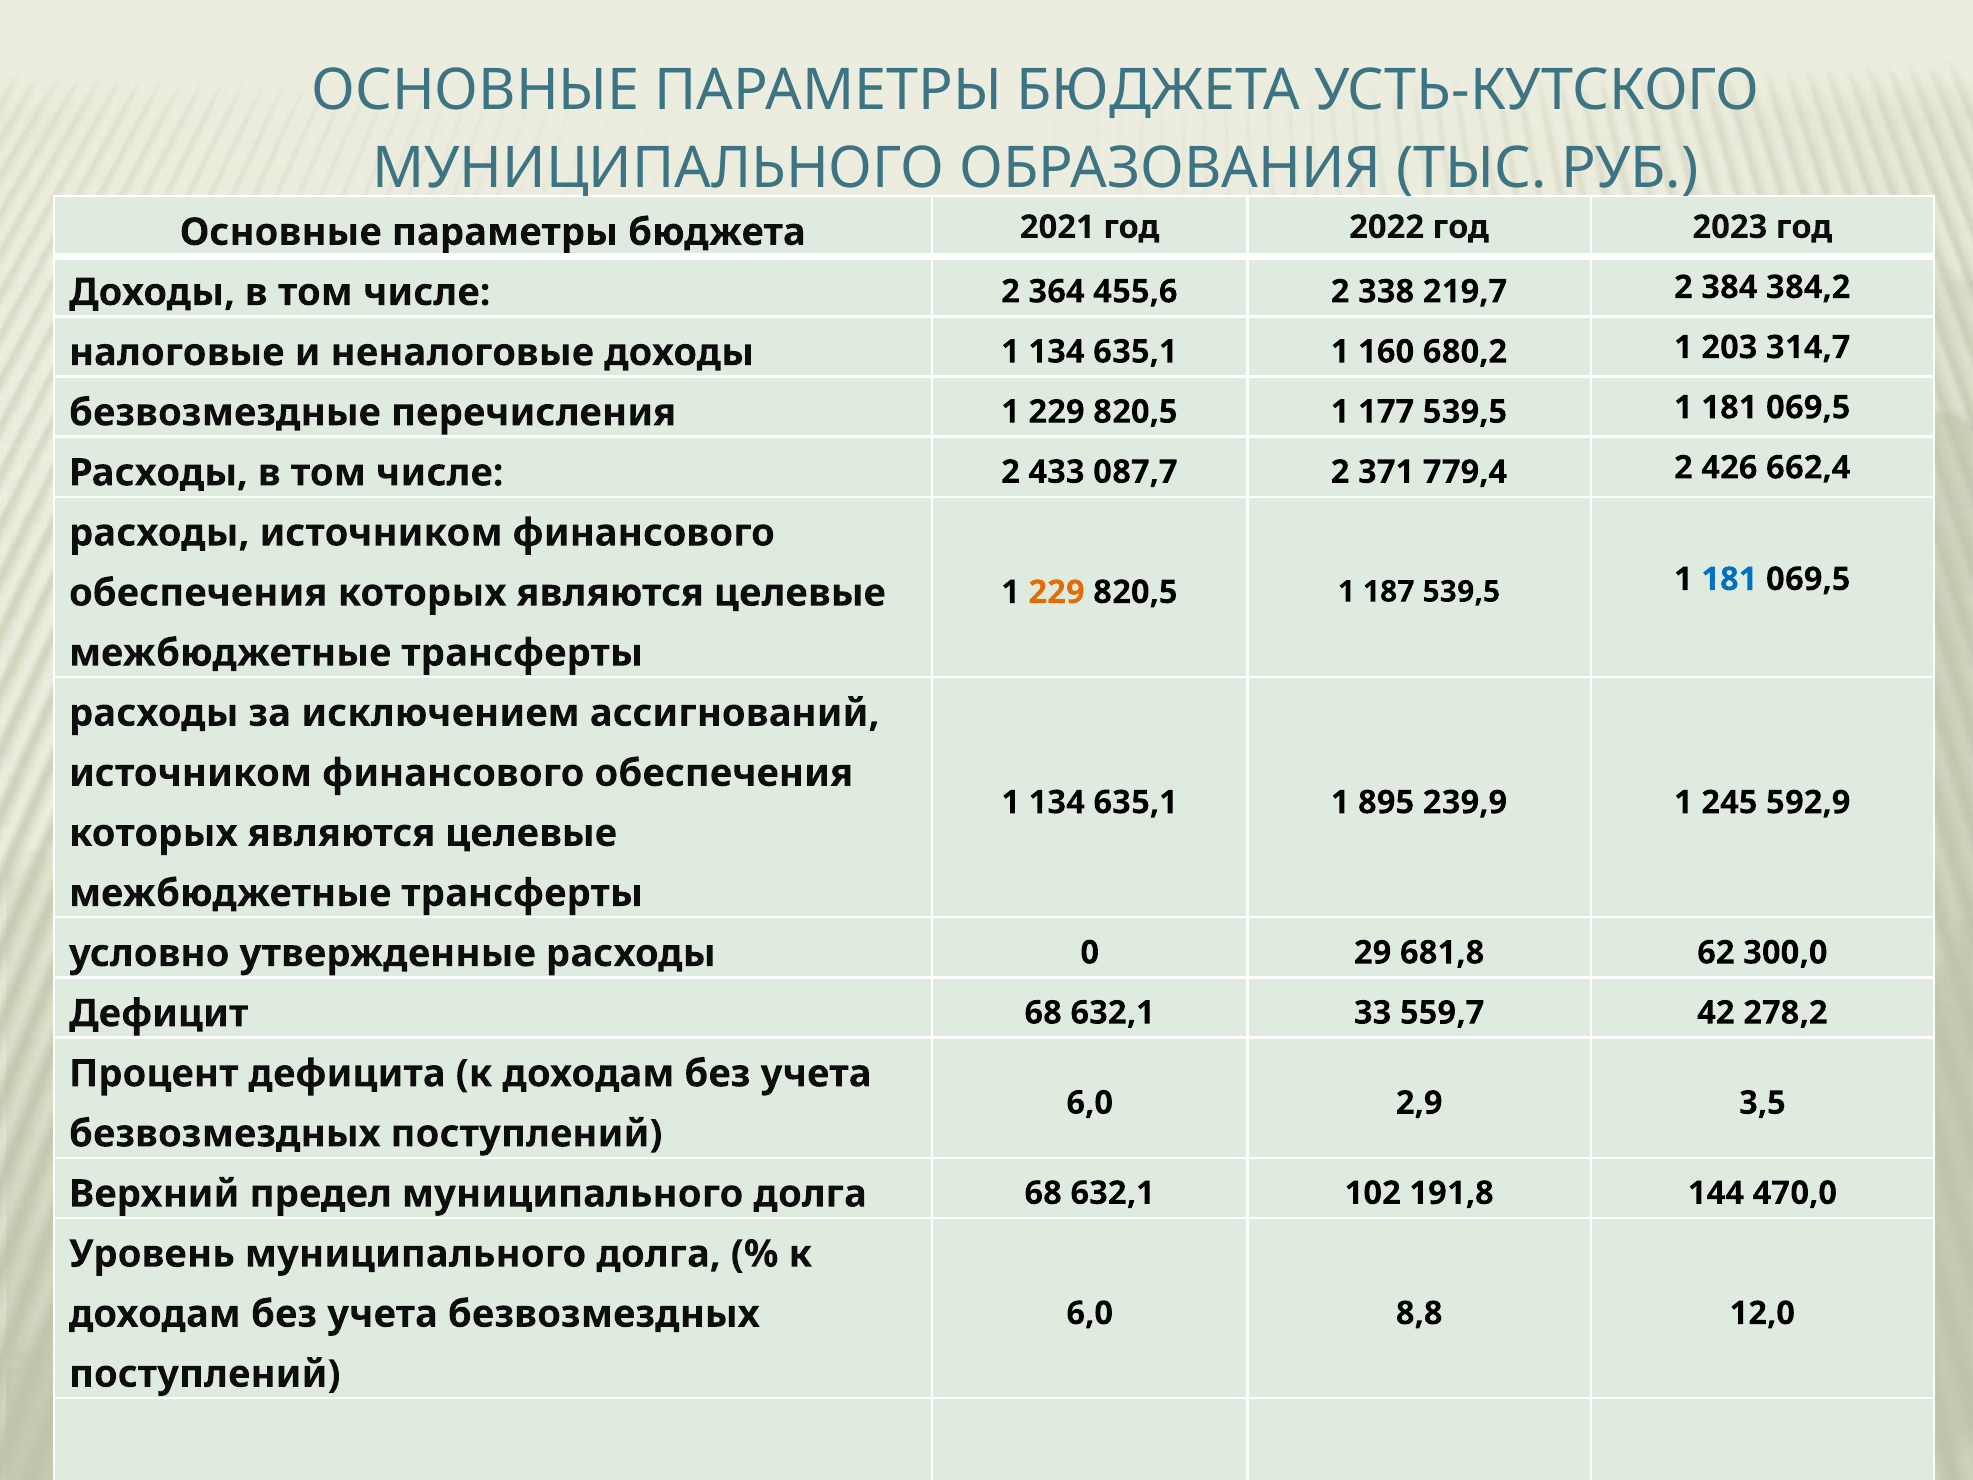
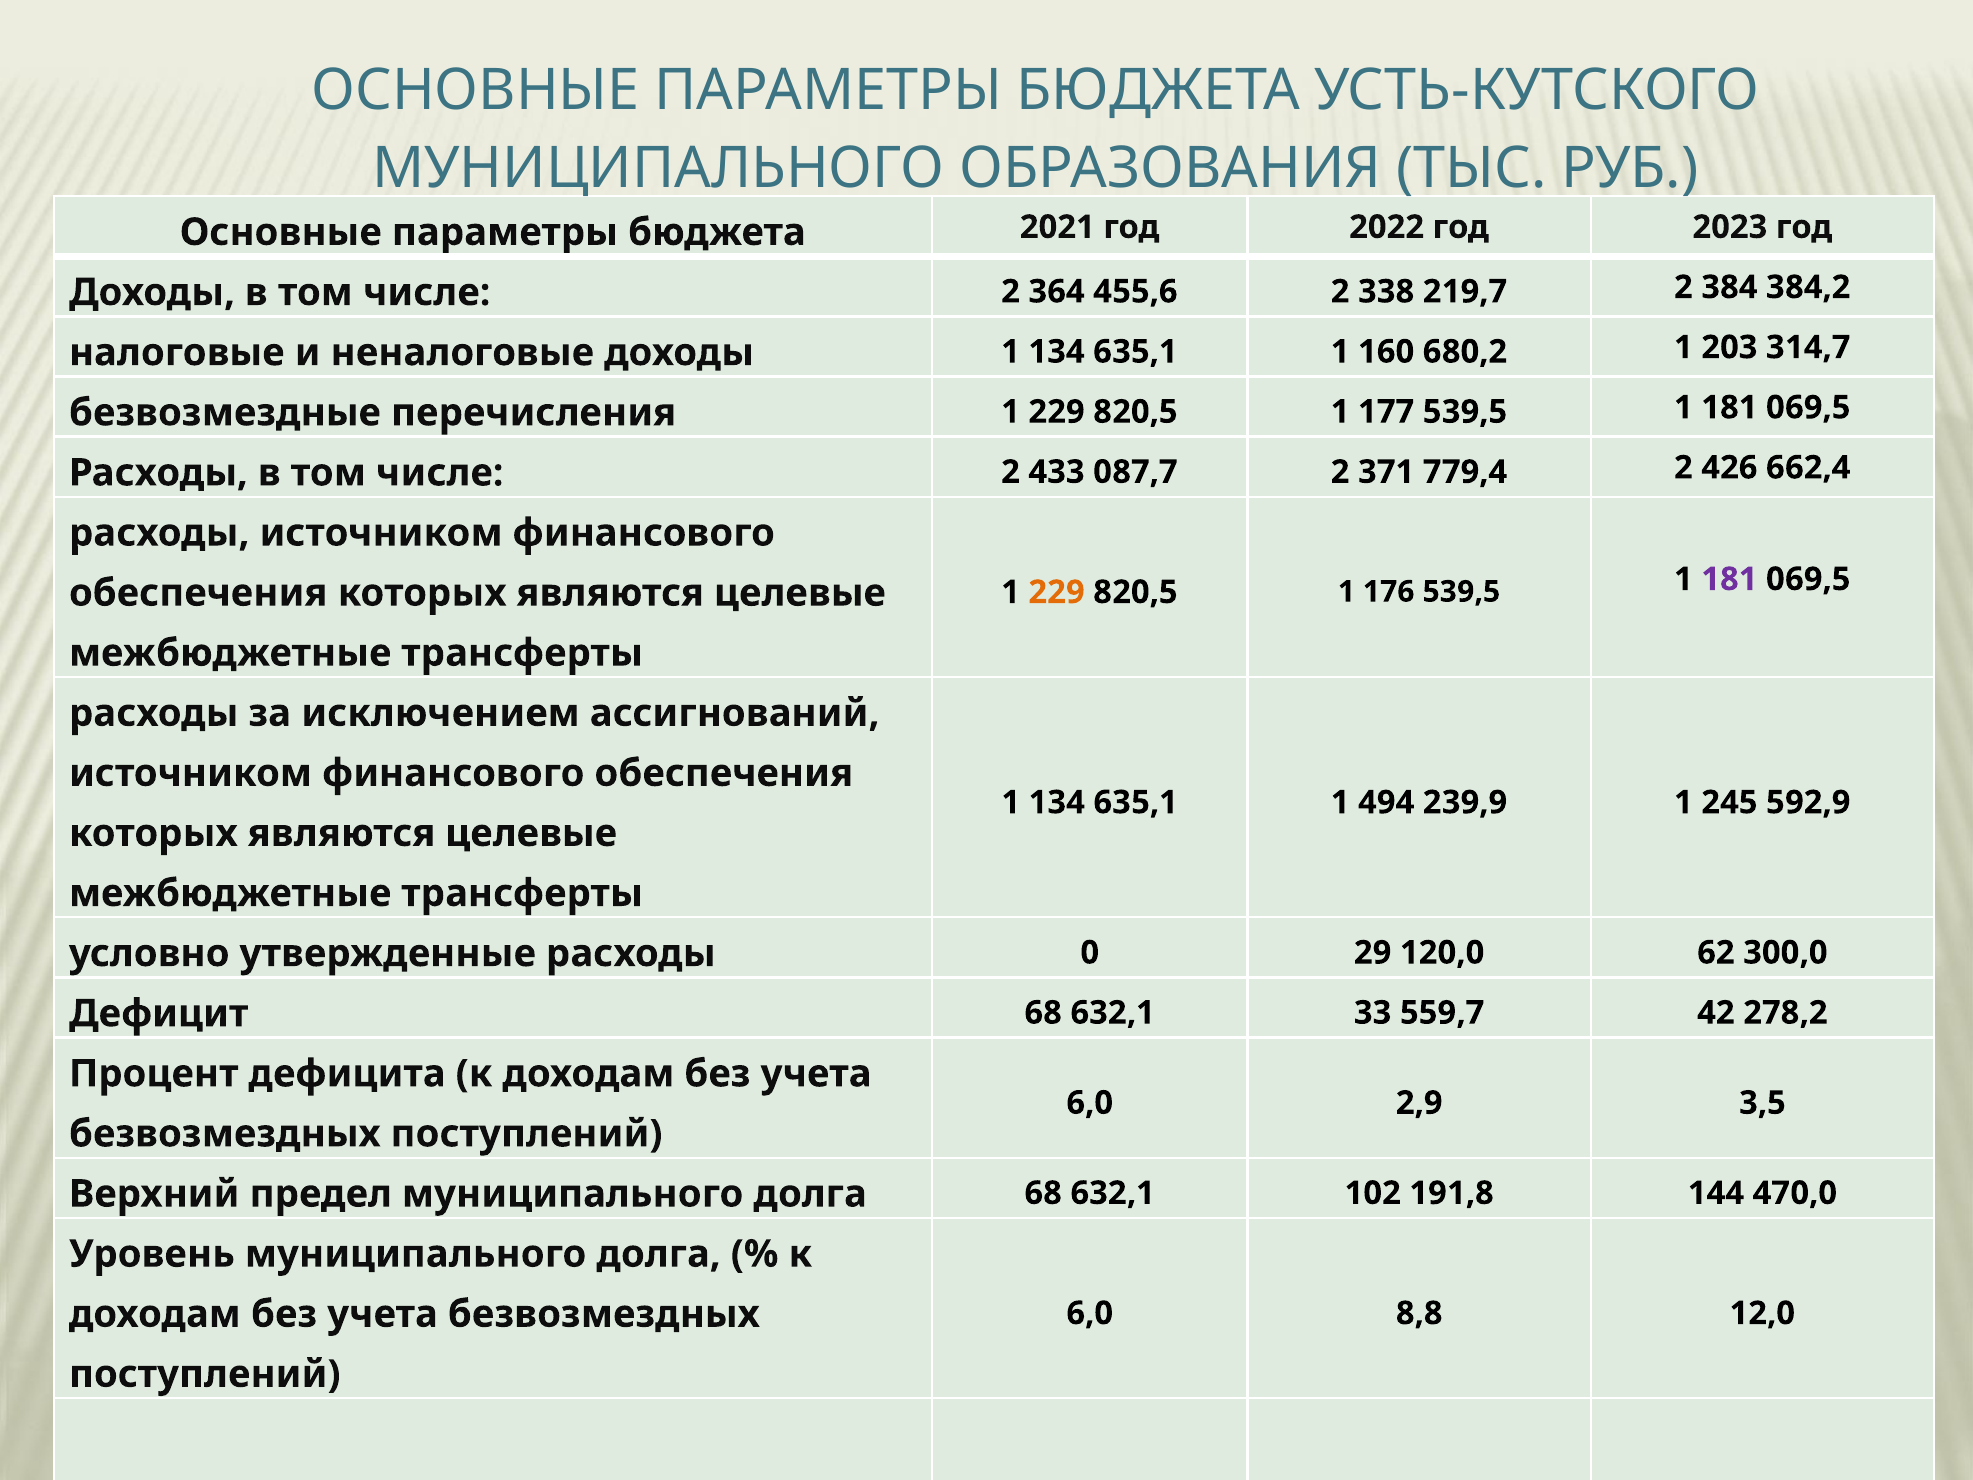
187: 187 -> 176 (1389, 592)
181 colour: blue -> purple (1729, 579)
895: 895 -> 494 (1386, 802)
681,8: 681,8 -> 120,0 (1442, 953)
